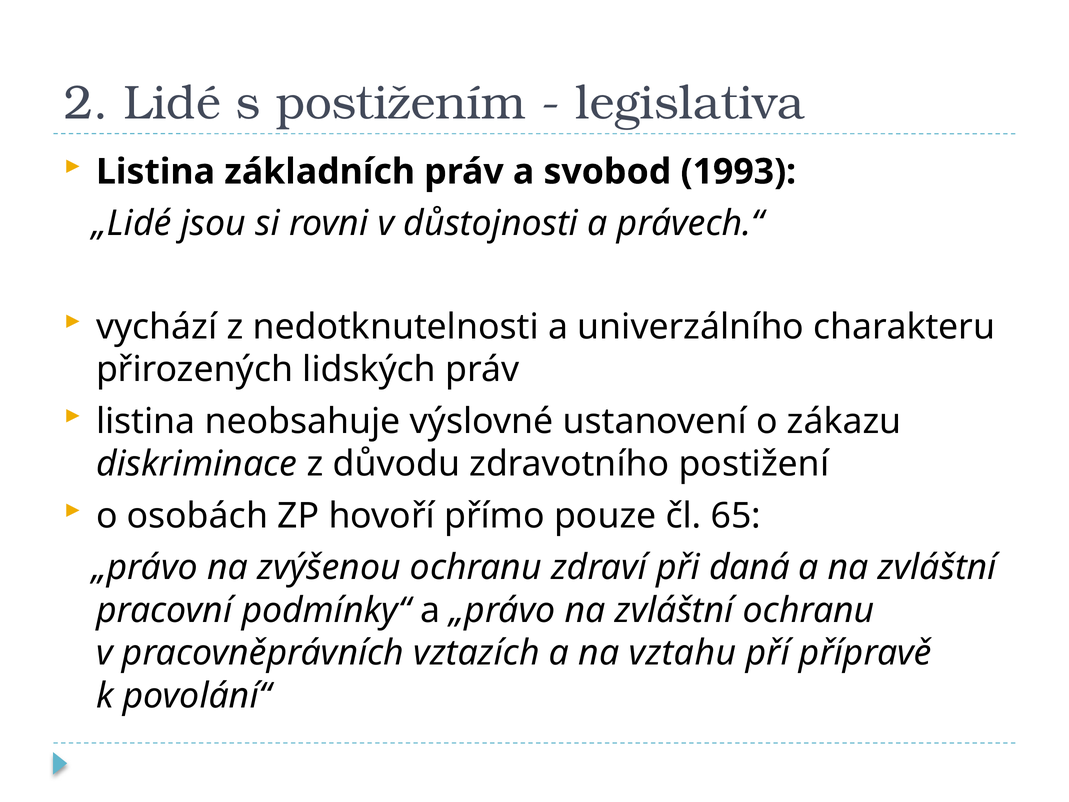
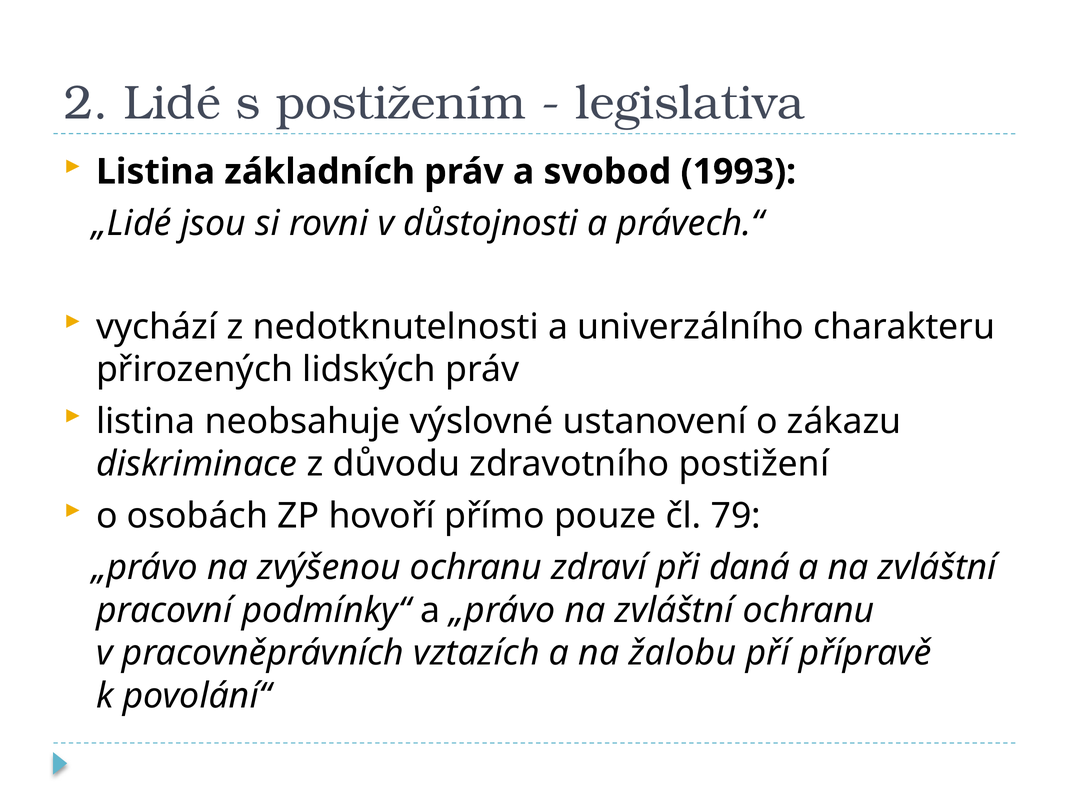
65: 65 -> 79 (736, 516)
vztahu: vztahu -> žalobu (682, 653)
